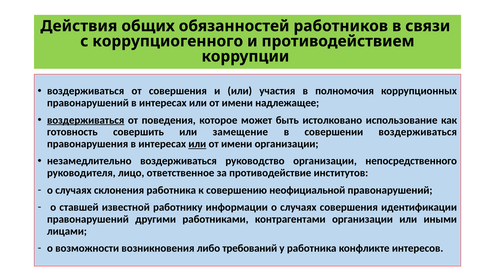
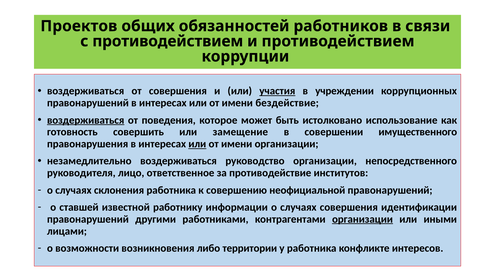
Действия: Действия -> Проектов (79, 26)
с коррупциогенного: коррупциогенного -> противодействием (168, 41)
участия underline: none -> present (277, 91)
полномочия: полномочия -> учреждении (345, 91)
надлежащее: надлежащее -> бездействие (287, 103)
совершении воздерживаться: воздерживаться -> имущественного (418, 132)
организации underline: none -> present (362, 219)
требований: требований -> территории (250, 248)
